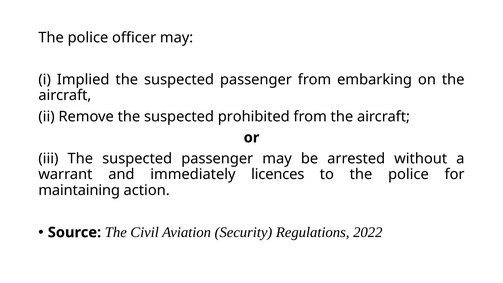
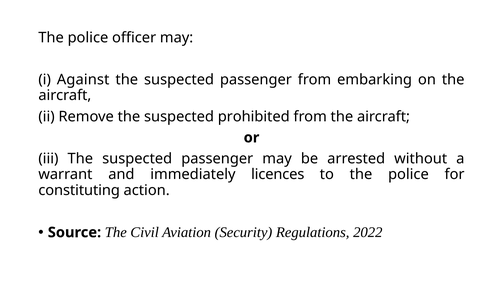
Implied: Implied -> Against (83, 80)
maintaining: maintaining -> constituting (79, 190)
